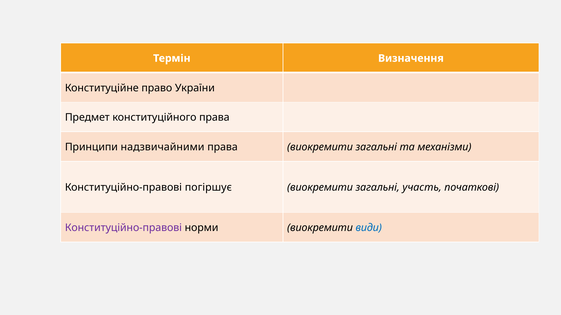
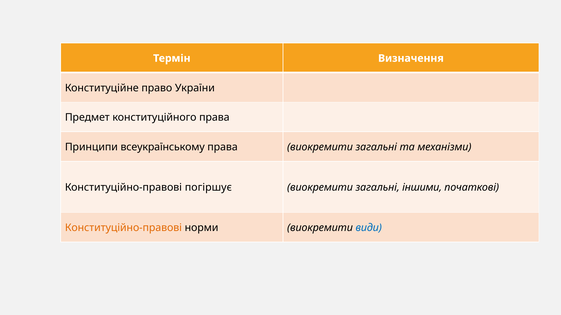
надзвичайними: надзвичайними -> всеукраїнському (163, 147)
участь: участь -> іншими (422, 188)
Конституційно-правові colour: purple -> orange (123, 228)
